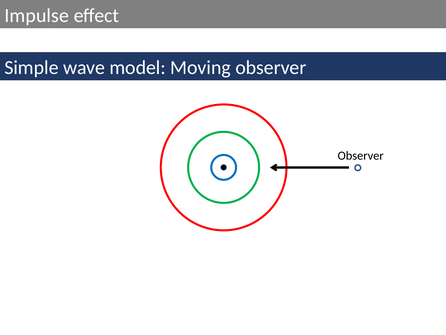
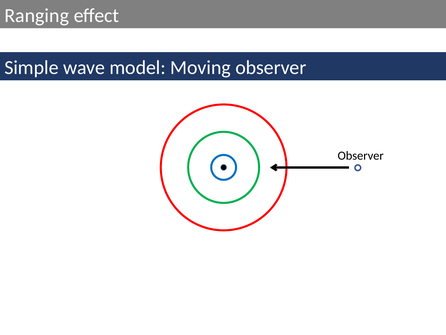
Impulse: Impulse -> Ranging (37, 15)
